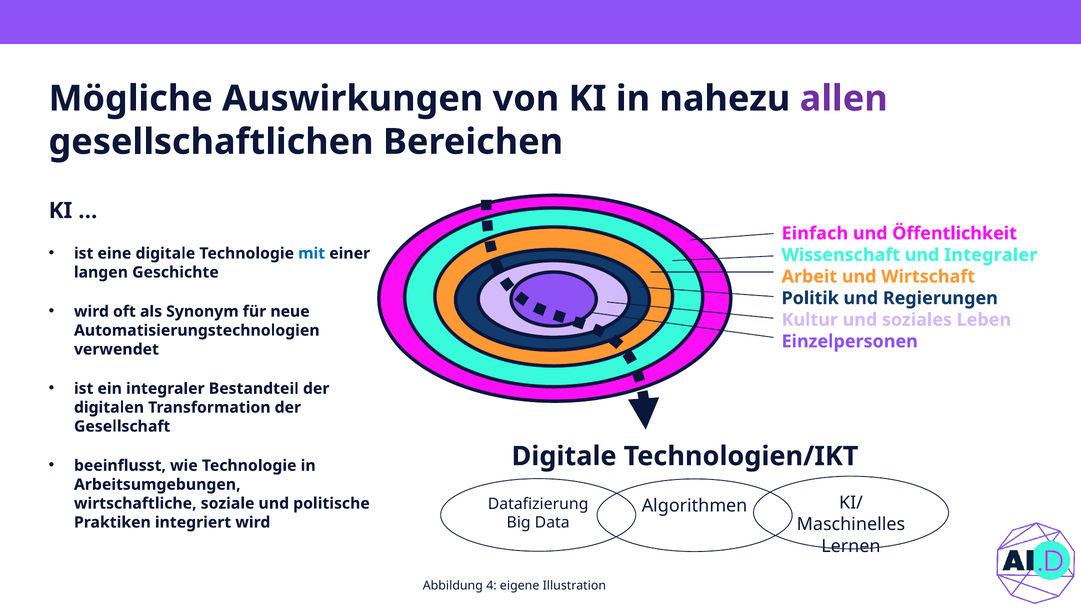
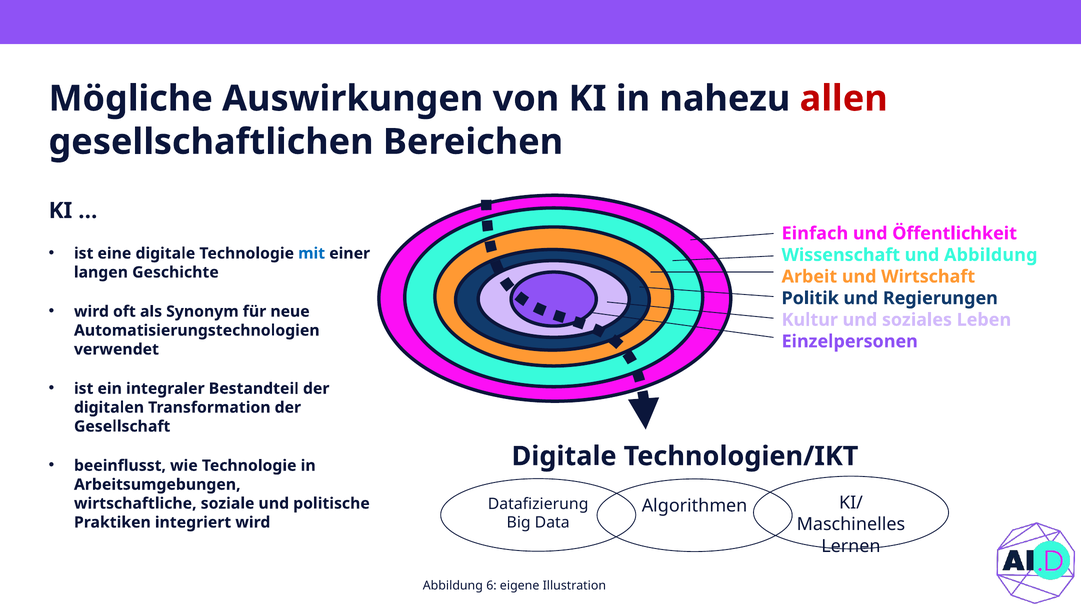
allen colour: purple -> red (844, 99)
und Integraler: Integraler -> Abbildung (991, 255)
4: 4 -> 6 (491, 586)
